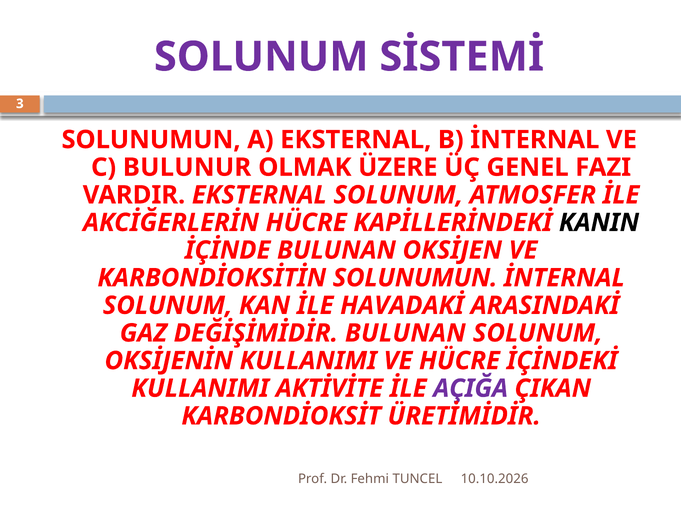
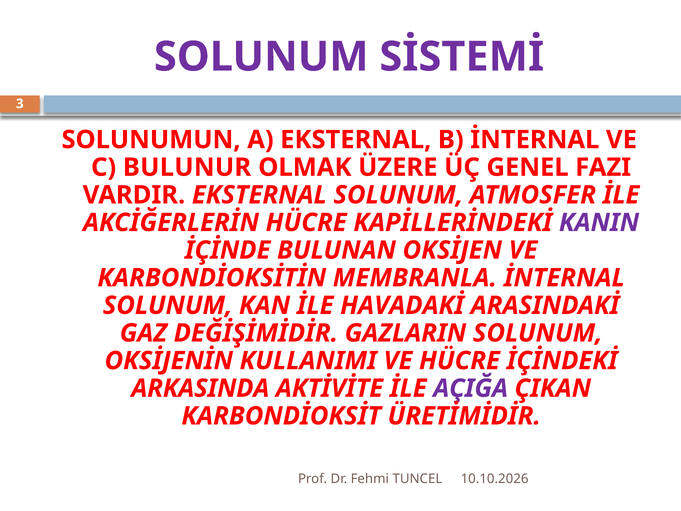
KANIN colour: black -> purple (599, 222)
KARBONDİOKSİTİN SOLUNUMUN: SOLUNUMUN -> MEMBRANLA (415, 278)
DEĞİŞİMİDİR BULUNAN: BULUNAN -> GAZLARIN (405, 333)
KULLANIMI: KULLANIMI -> ARKASINDA (200, 388)
